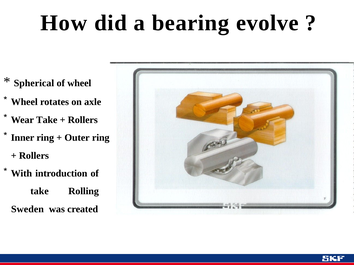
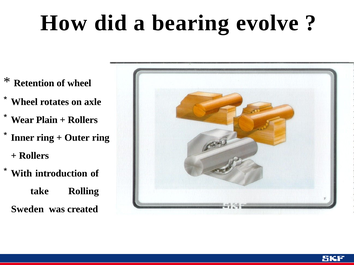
Spherical: Spherical -> Retention (34, 83)
Wear Take: Take -> Plain (47, 120)
